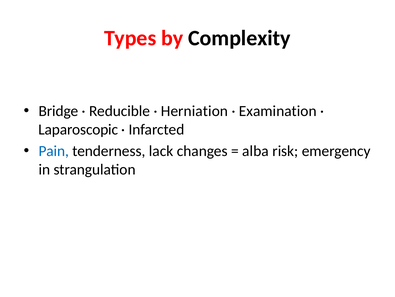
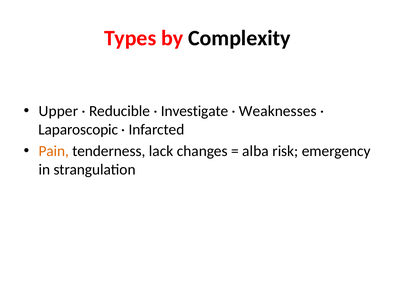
Bridge: Bridge -> Upper (58, 111)
Herniation: Herniation -> Investigate (195, 111)
Examination: Examination -> Weaknesses (278, 111)
Pain colour: blue -> orange (54, 151)
